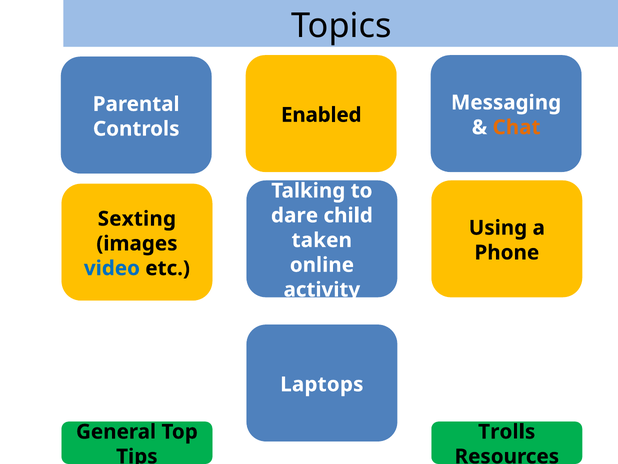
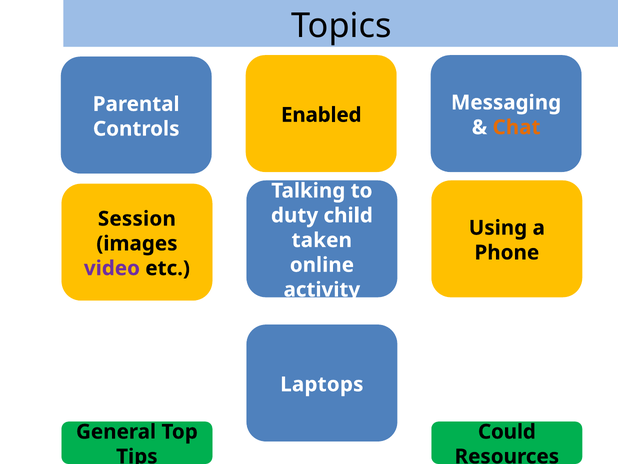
dare: dare -> duty (295, 215)
Sexting: Sexting -> Session (137, 219)
video colour: blue -> purple (112, 268)
Trolls: Trolls -> Could (507, 431)
